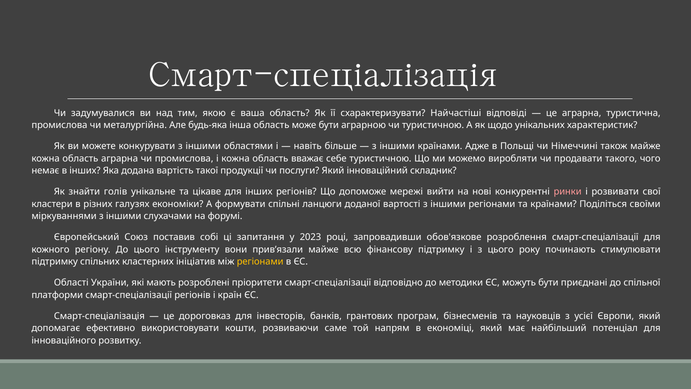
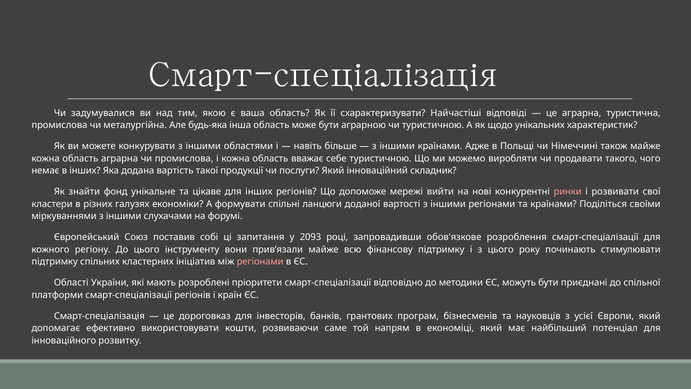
голів: голів -> фонд (116, 192)
2023: 2023 -> 2093 (310, 237)
регіонами colour: yellow -> pink (260, 261)
